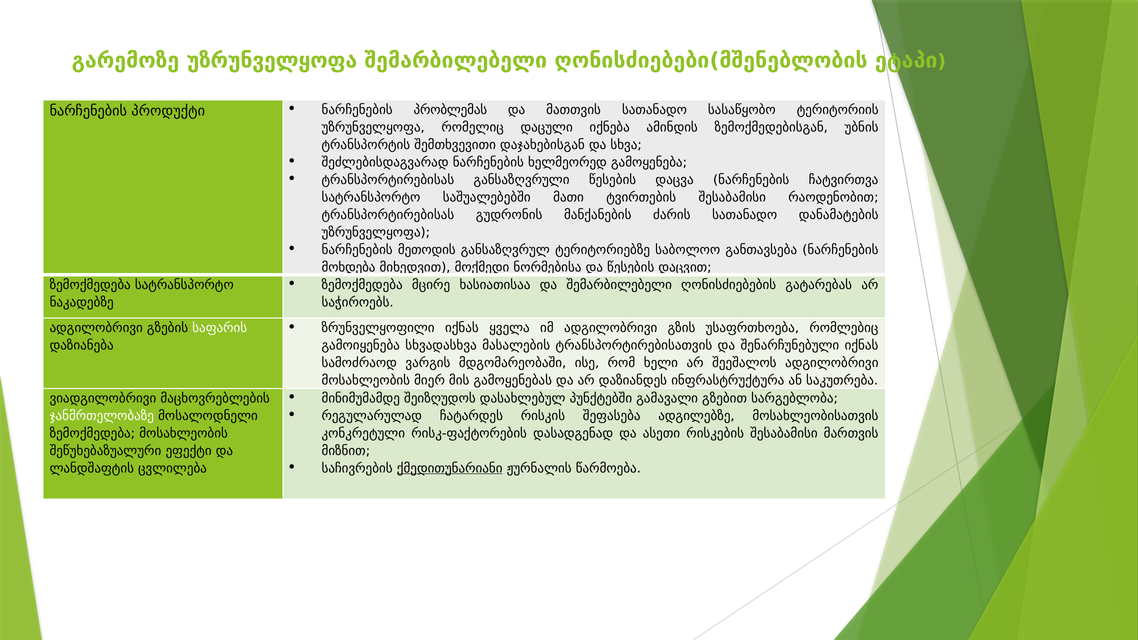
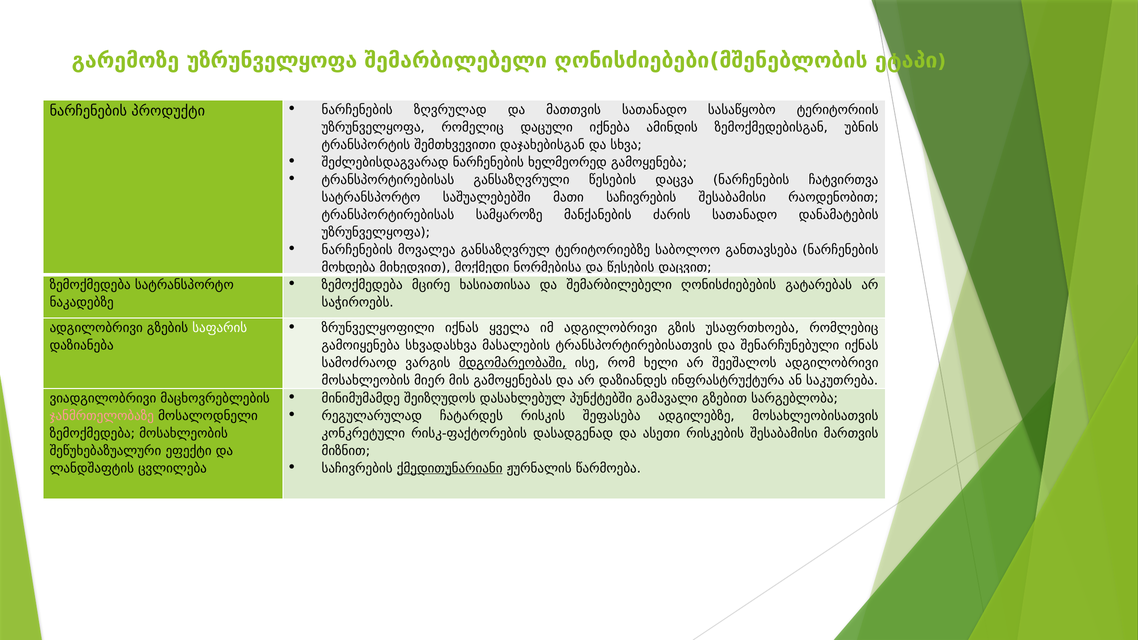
პრობლემას: პრობლემას -> ზღვრულად (450, 110)
მათი ტვირთების: ტვირთების -> საჩივრების (641, 197)
გუდრონის: გუდრონის -> სამყაროზე (509, 215)
მეთოდის: მეთოდის -> მოვალეა (427, 250)
მდგომარეობაში underline: none -> present (513, 363)
ჯანმრთელობაზე colour: white -> pink (102, 416)
